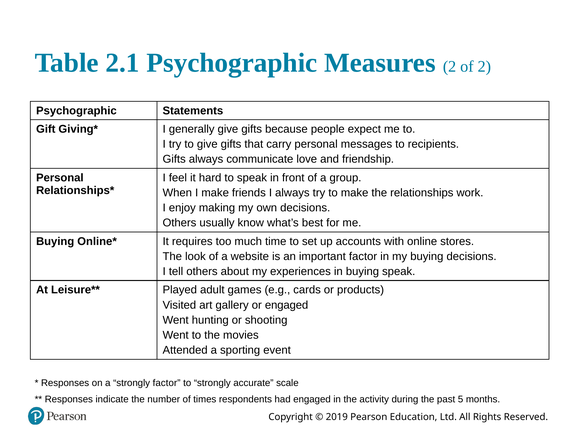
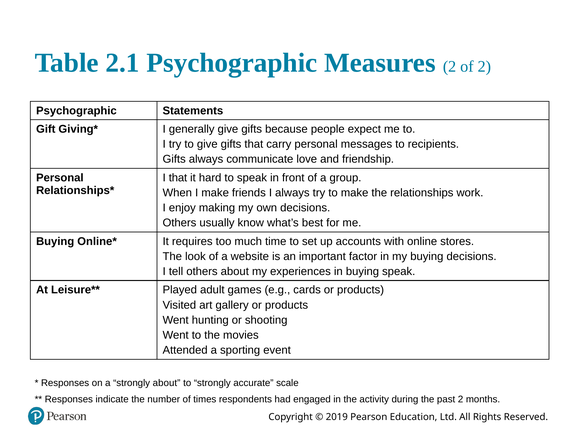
I feel: feel -> that (178, 177)
gallery or engaged: engaged -> products (287, 305)
strongly factor: factor -> about (167, 382)
past 5: 5 -> 2 (461, 399)
